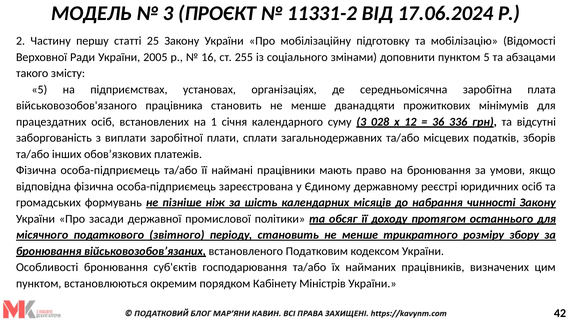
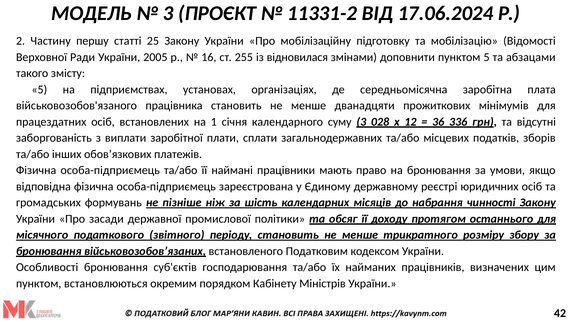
соціального: соціального -> відновилася (297, 57)
